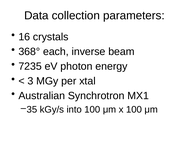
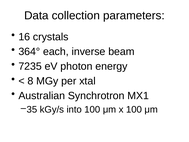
368°: 368° -> 364° (29, 51)
3: 3 -> 8 (30, 81)
